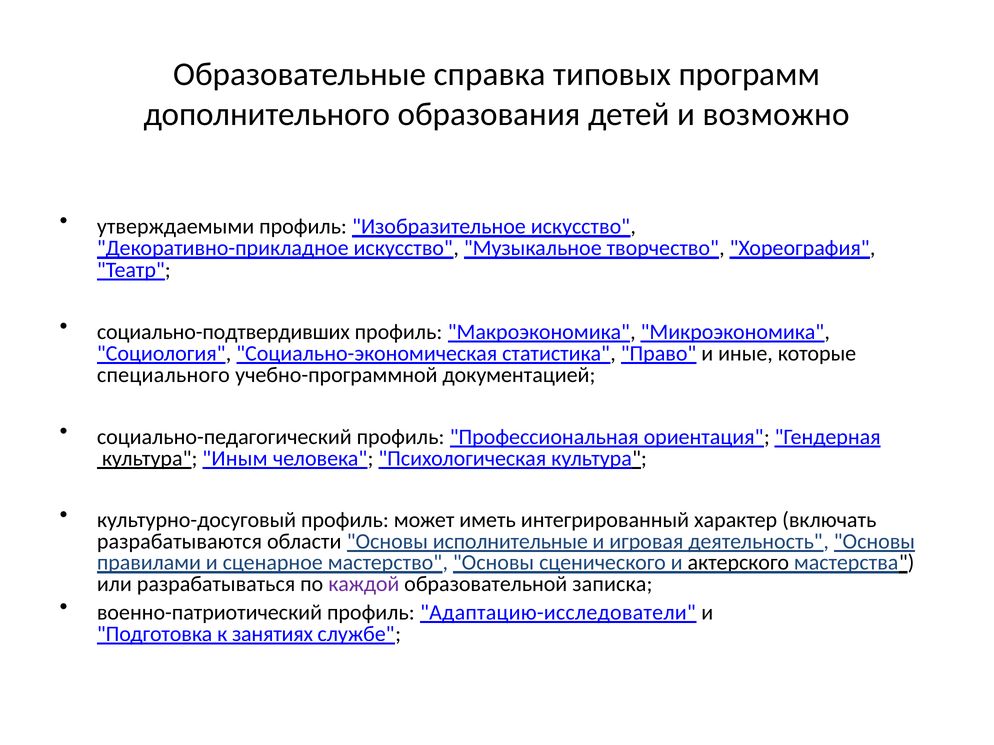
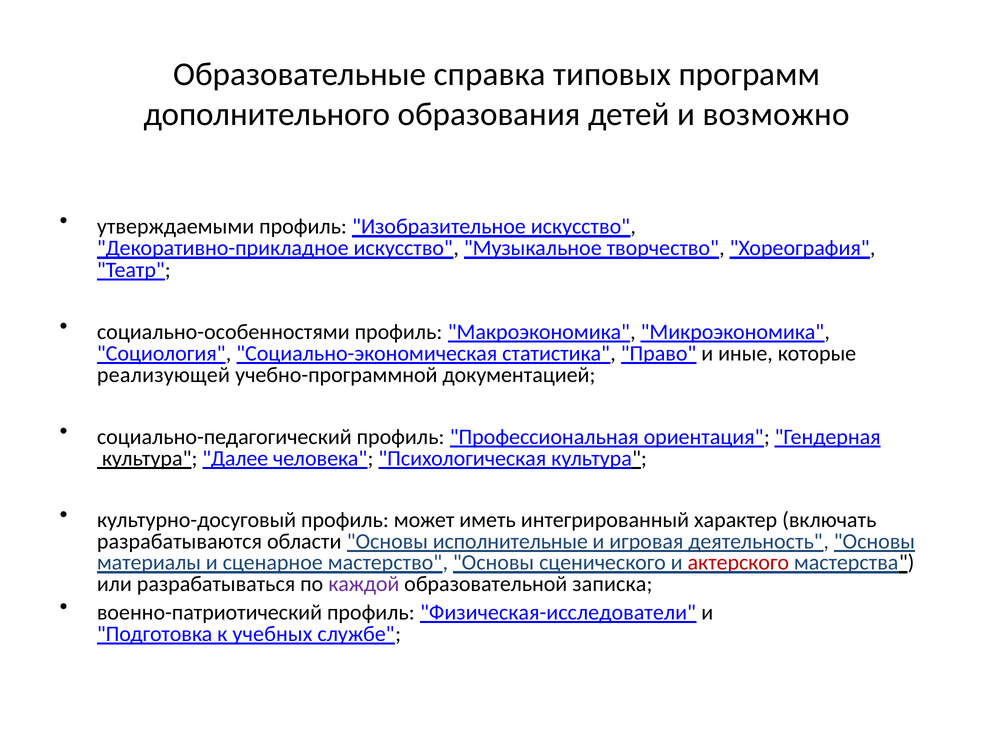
социально-подтвердивших: социально-подтвердивших -> социально-особенностями (223, 332)
специального: специального -> реализующей (163, 375)
Иным: Иным -> Далее (235, 459)
правилами: правилами -> материалы (149, 563)
актерского colour: black -> red (738, 563)
Адаптацию-исследователи: Адаптацию-исследователи -> Физическая-исследователи (558, 613)
занятиях: занятиях -> учебных (272, 634)
